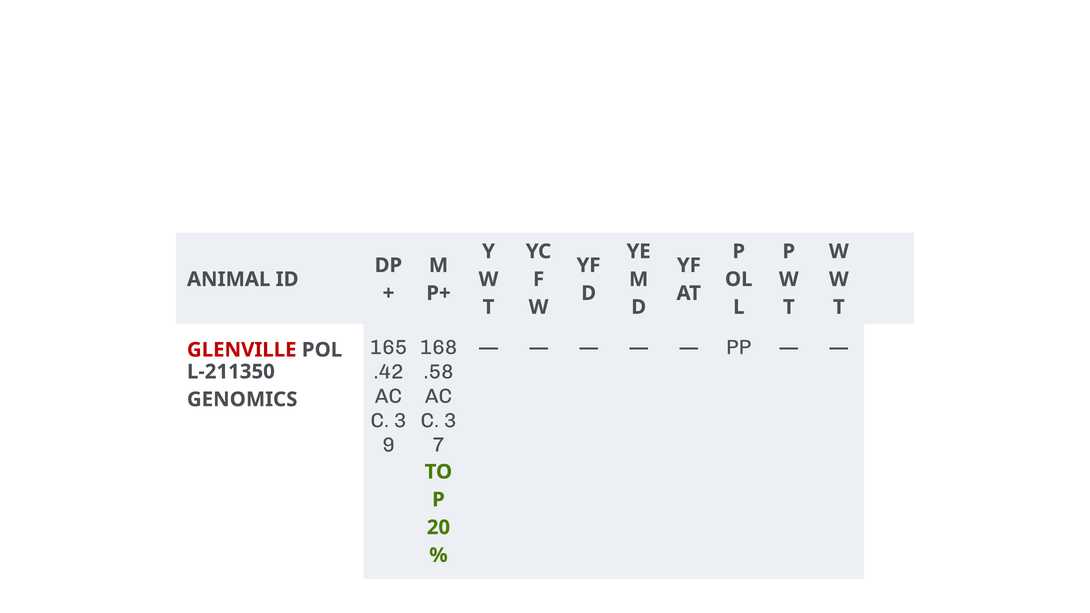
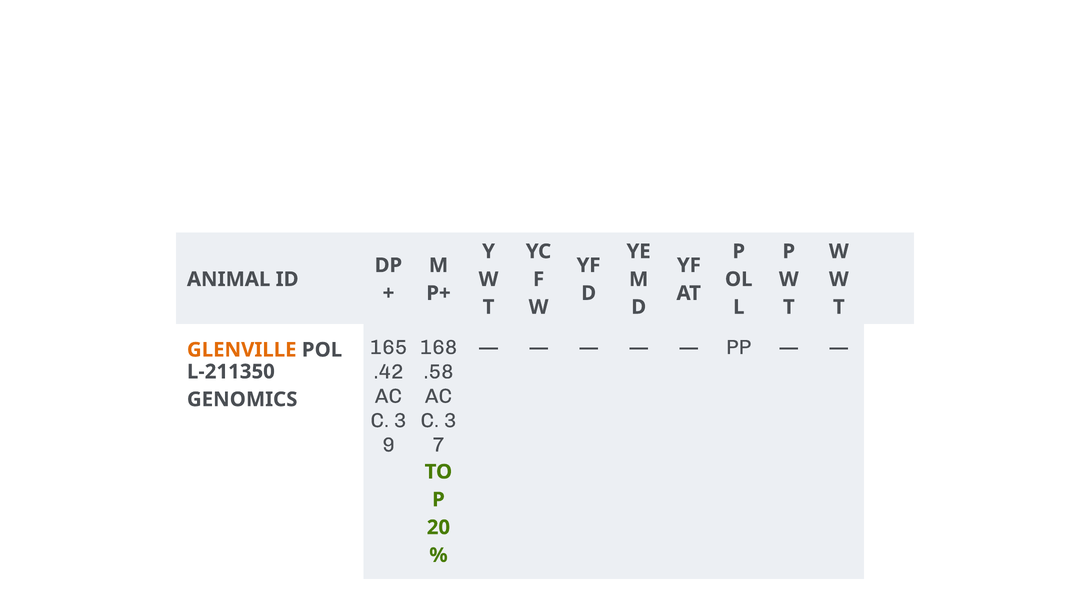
GLENVILLE colour: red -> orange (242, 350)
